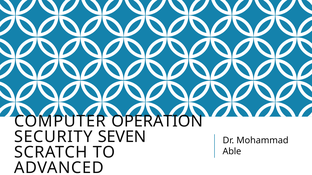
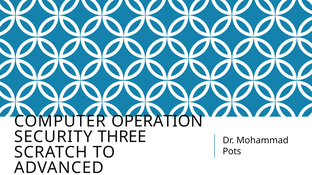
SEVEN: SEVEN -> THREE (122, 137)
Able: Able -> Pots (232, 152)
